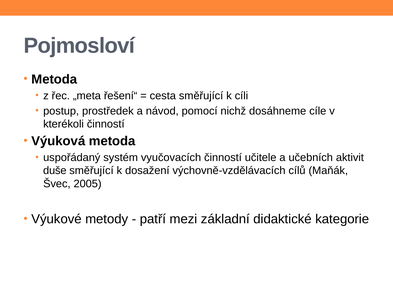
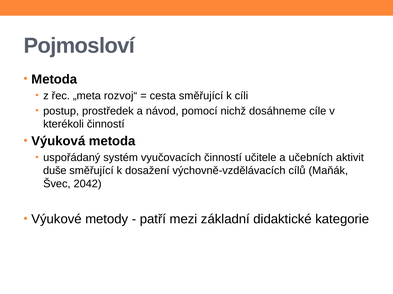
řešení“: řešení“ -> rozvoj“ (121, 96)
2005: 2005 -> 2042 (88, 184)
